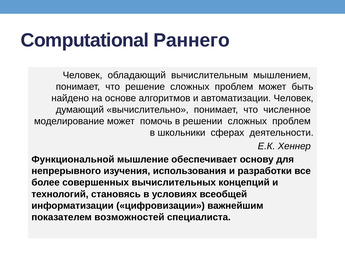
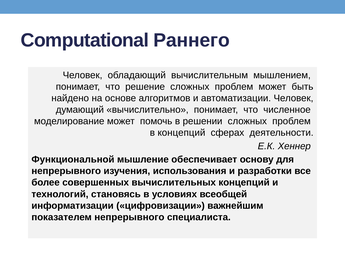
в школьники: школьники -> концепций (181, 133)
показателем возможностей: возможностей -> непрерывного (129, 217)
